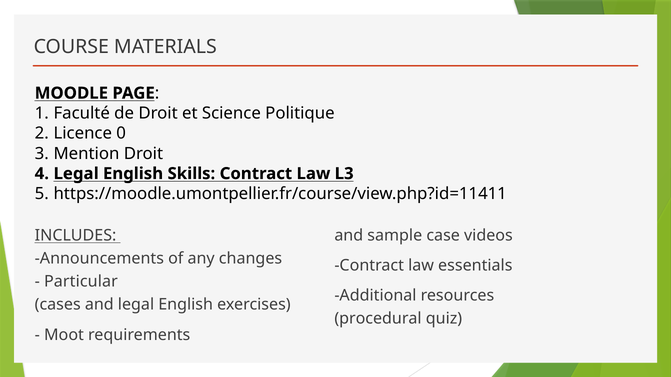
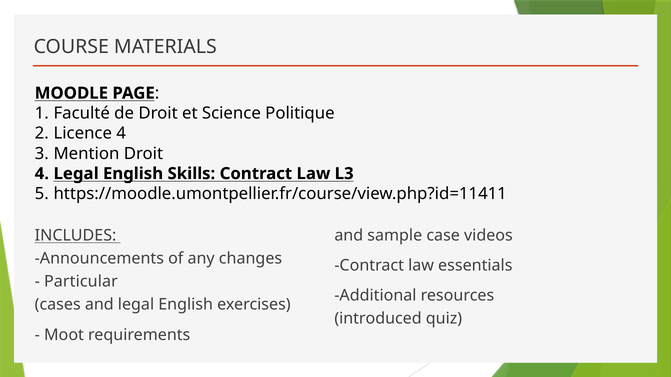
Licence 0: 0 -> 4 (121, 134)
procedural: procedural -> introduced (378, 319)
